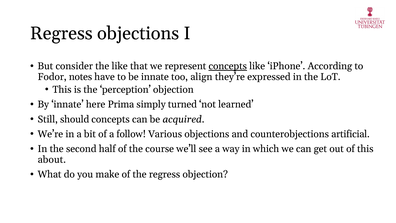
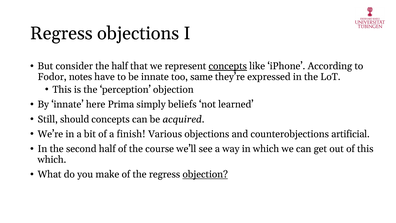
the like: like -> half (120, 66)
align: align -> same (202, 77)
turned: turned -> beliefs (182, 104)
follow: follow -> finish (131, 134)
about: about -> which (52, 159)
objection underline: none -> present (205, 174)
